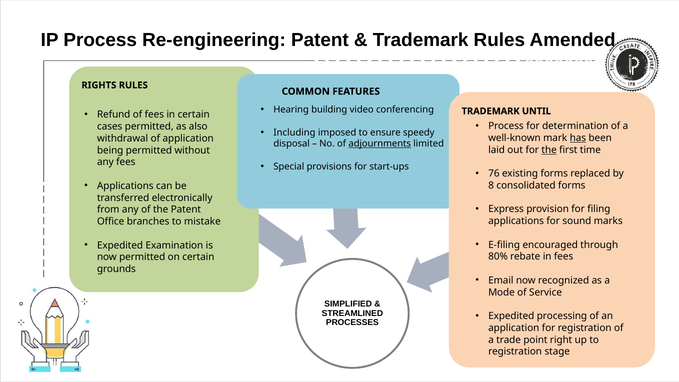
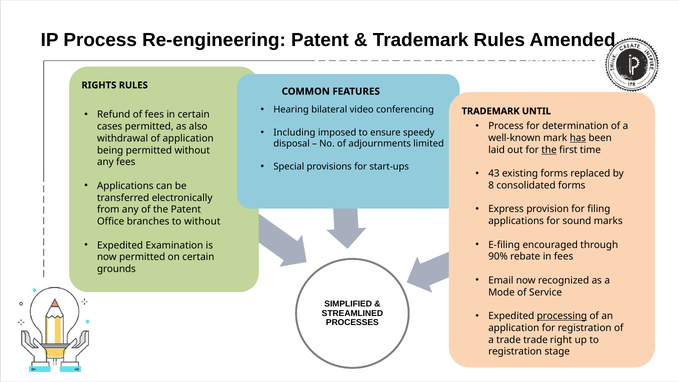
building: building -> bilateral (329, 110)
adjournments underline: present -> none (380, 144)
76: 76 -> 43 (494, 174)
to mistake: mistake -> without (202, 221)
80%: 80% -> 90% (498, 257)
processing underline: none -> present (562, 316)
trade point: point -> trade (536, 340)
